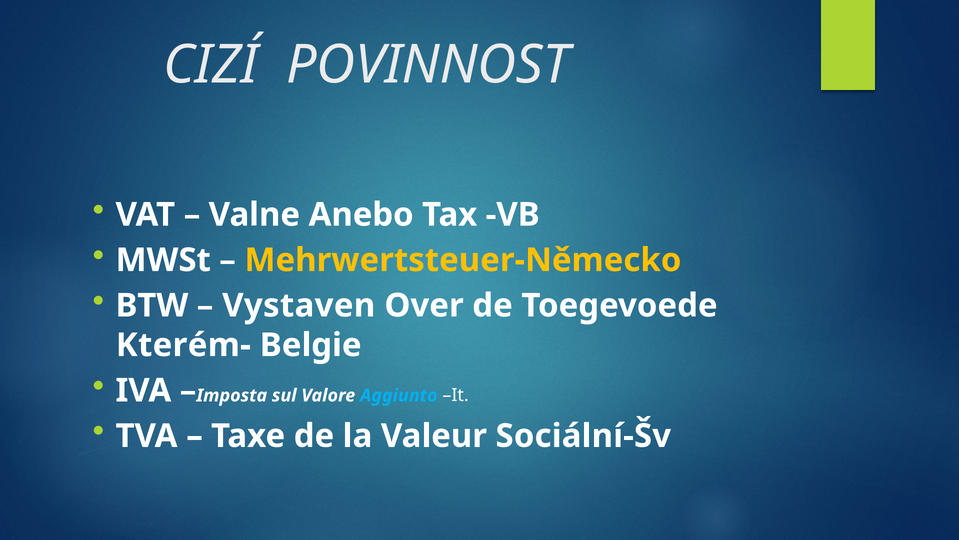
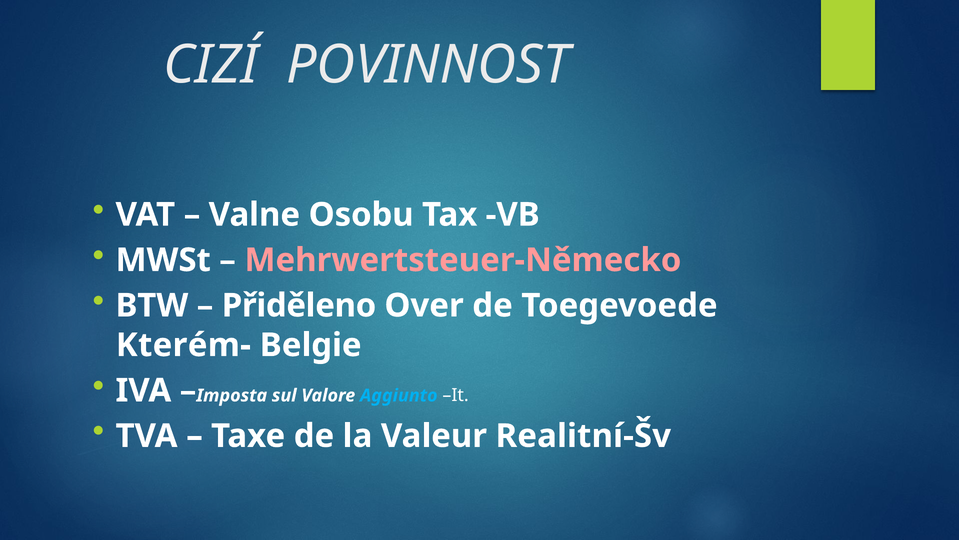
Anebo: Anebo -> Osobu (361, 215)
Mehrwertsteuer-Německo colour: yellow -> pink (463, 260)
Vystaven: Vystaven -> Přiděleno (299, 305)
Sociální-Šv: Sociální-Šv -> Realitní-Šv (583, 436)
